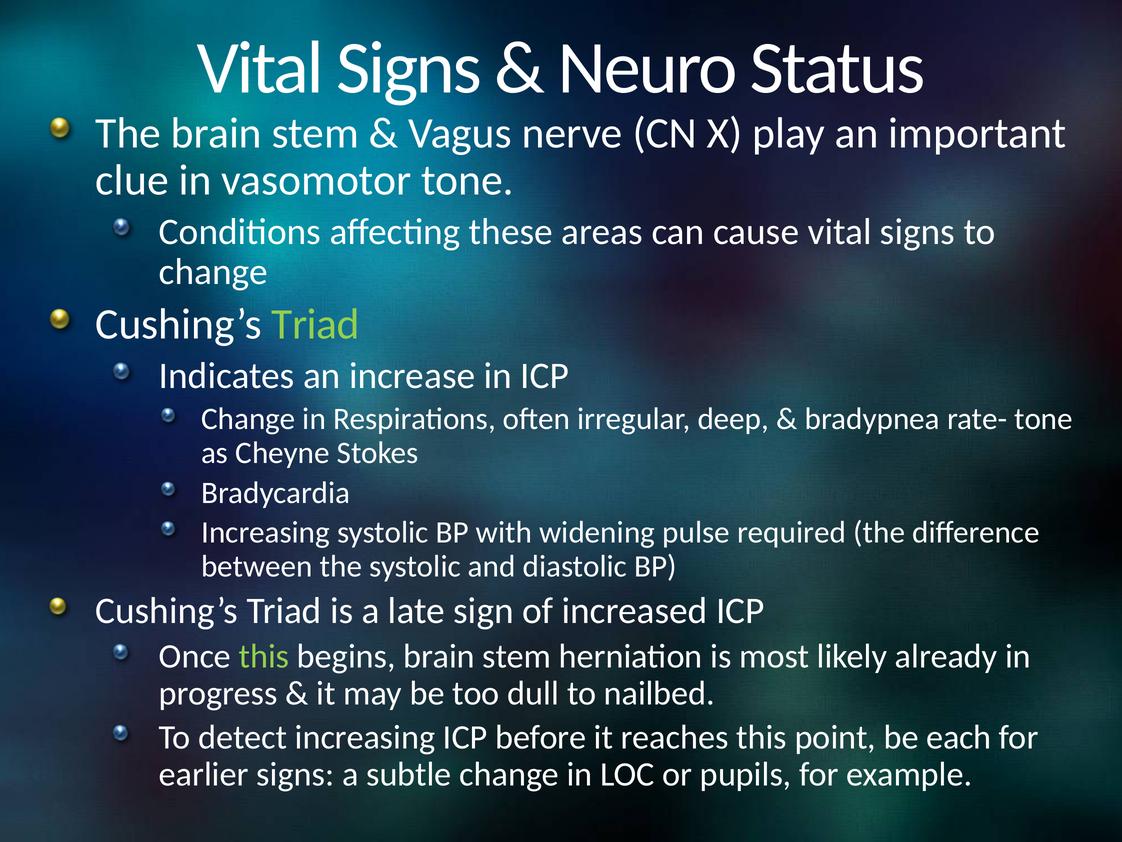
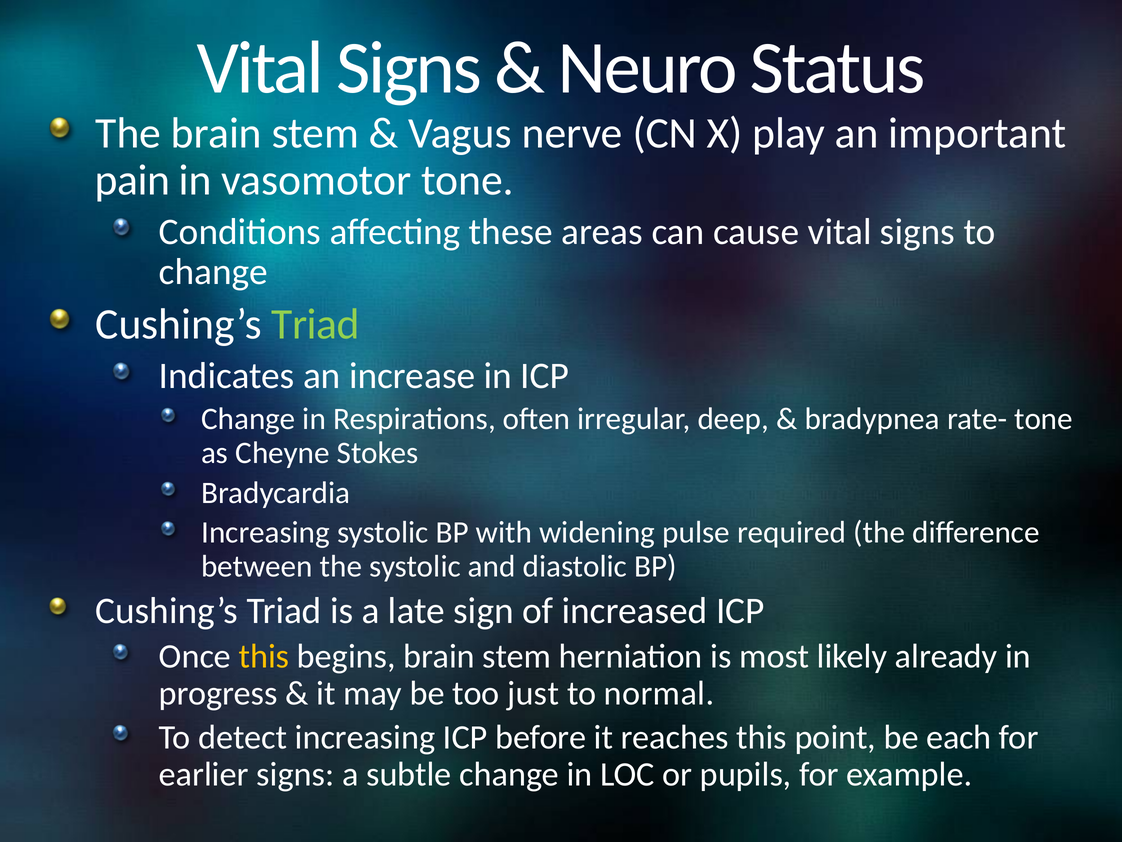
clue: clue -> pain (132, 180)
this colour: light green -> yellow (264, 656)
dull: dull -> just (533, 693)
nailbed: nailbed -> normal (659, 693)
